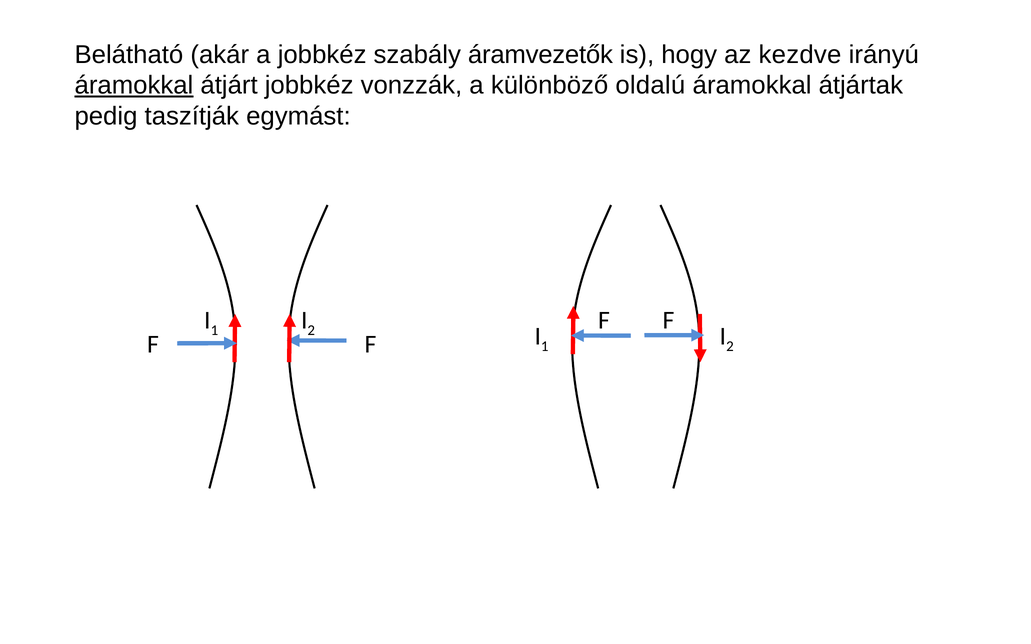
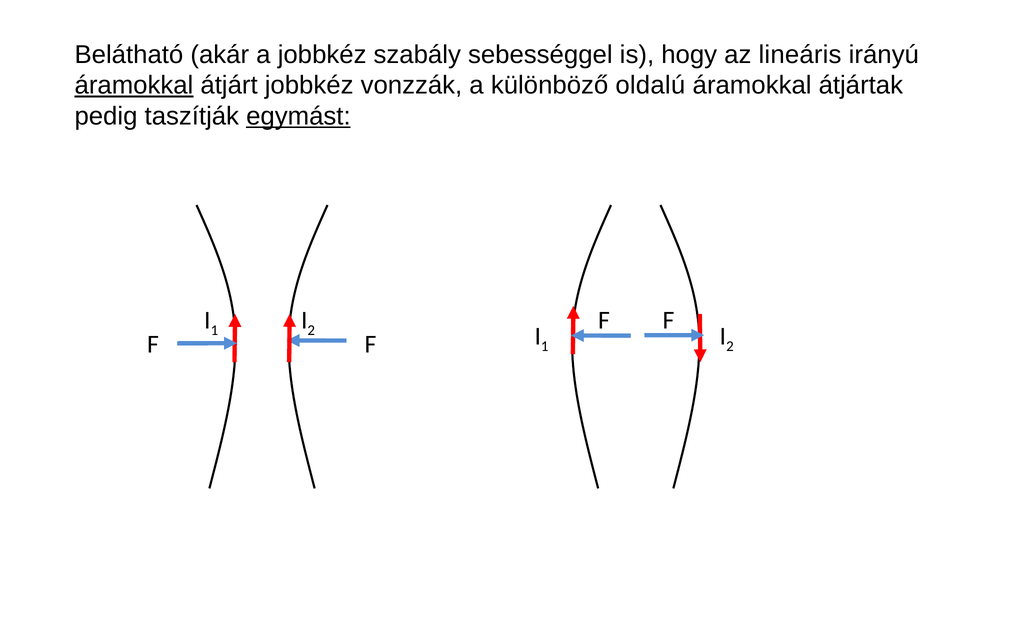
áramvezetők: áramvezetők -> sebességgel (540, 55)
kezdve: kezdve -> lineáris (800, 55)
egymást underline: none -> present (298, 116)
